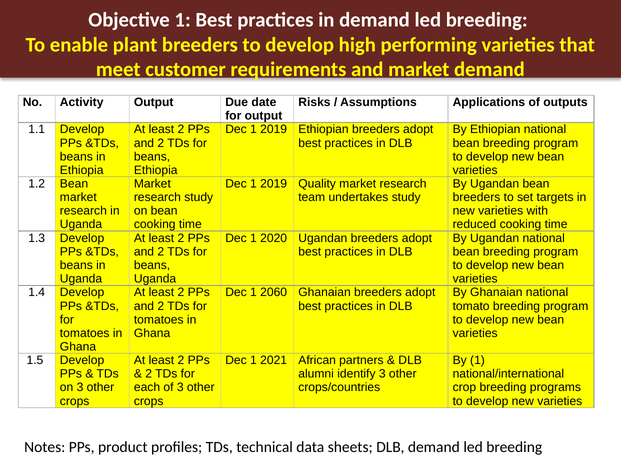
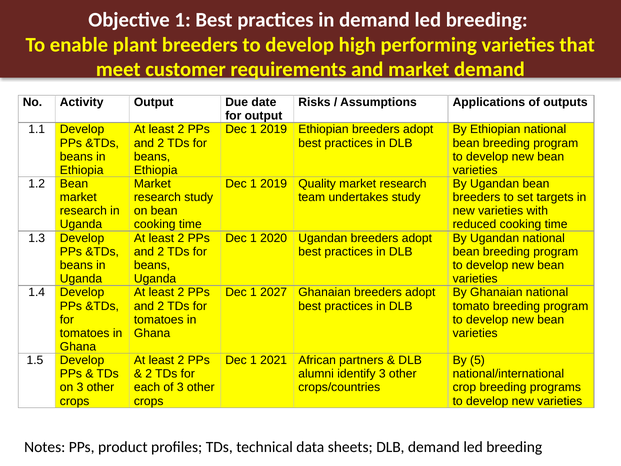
2060: 2060 -> 2027 (274, 292)
By 1: 1 -> 5 (477, 360)
